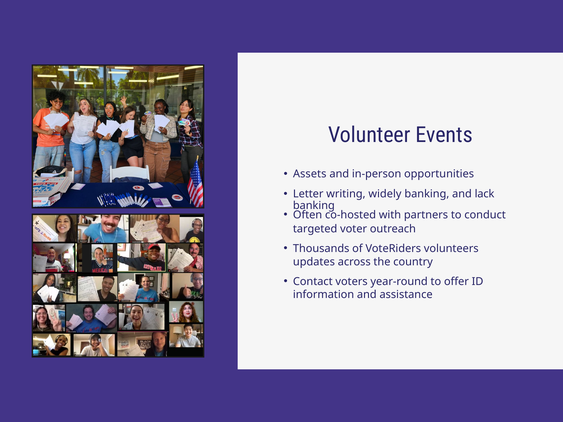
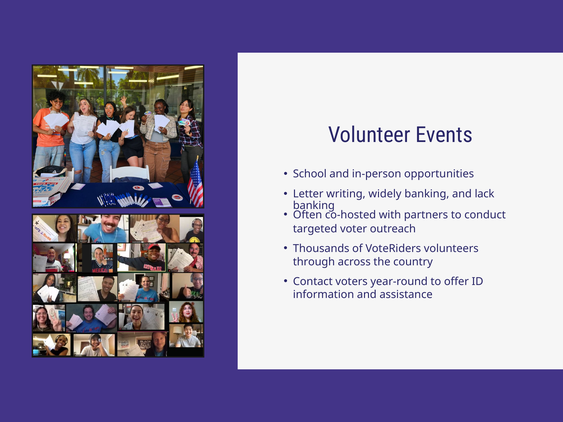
Assets: Assets -> School (310, 174)
updates: updates -> through (314, 262)
